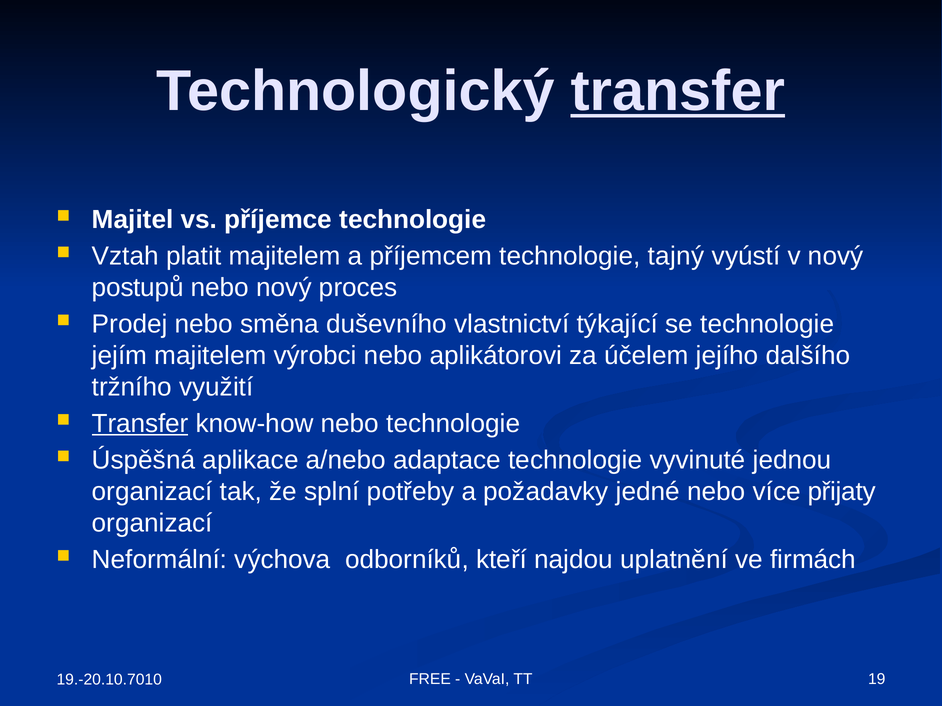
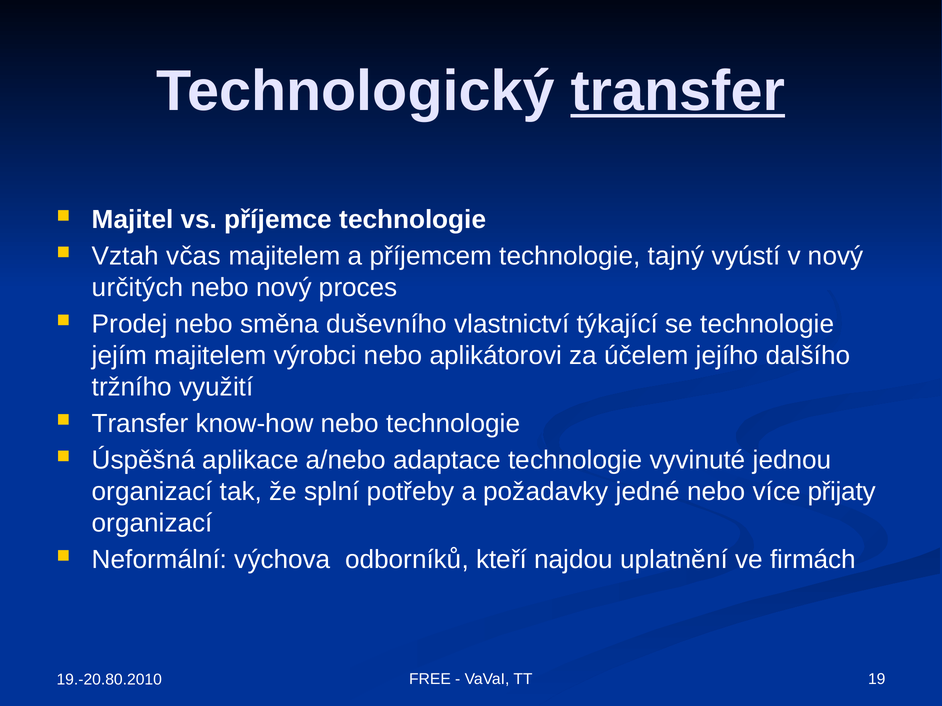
platit: platit -> včas (194, 256)
postupů: postupů -> určitých (138, 288)
Transfer underline: present -> none (140, 424)
19.-20.10.7010: 19.-20.10.7010 -> 19.-20.80.2010 (109, 680)
